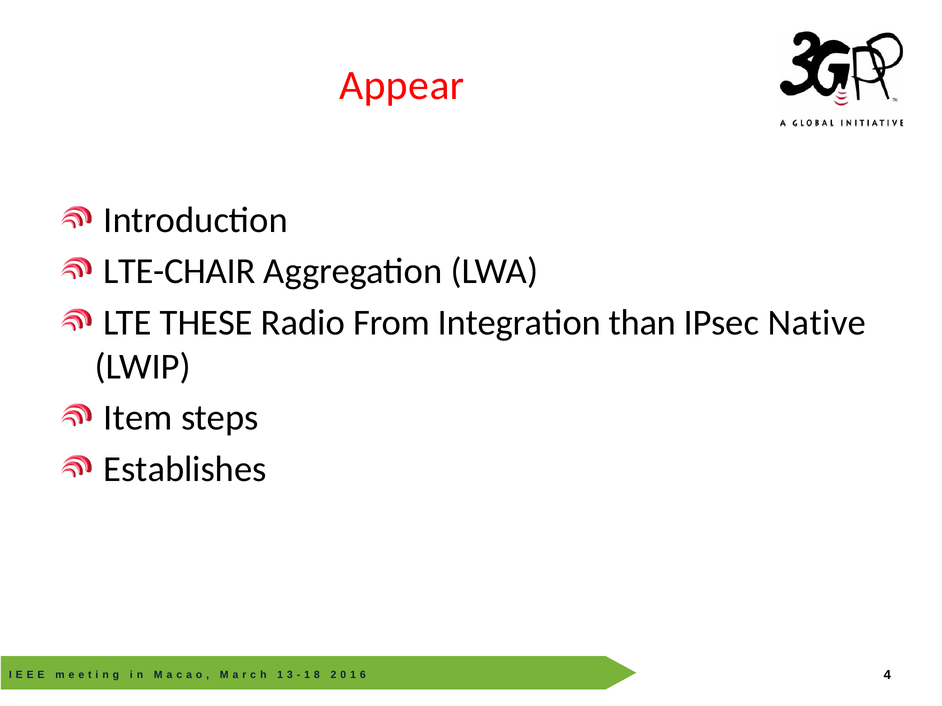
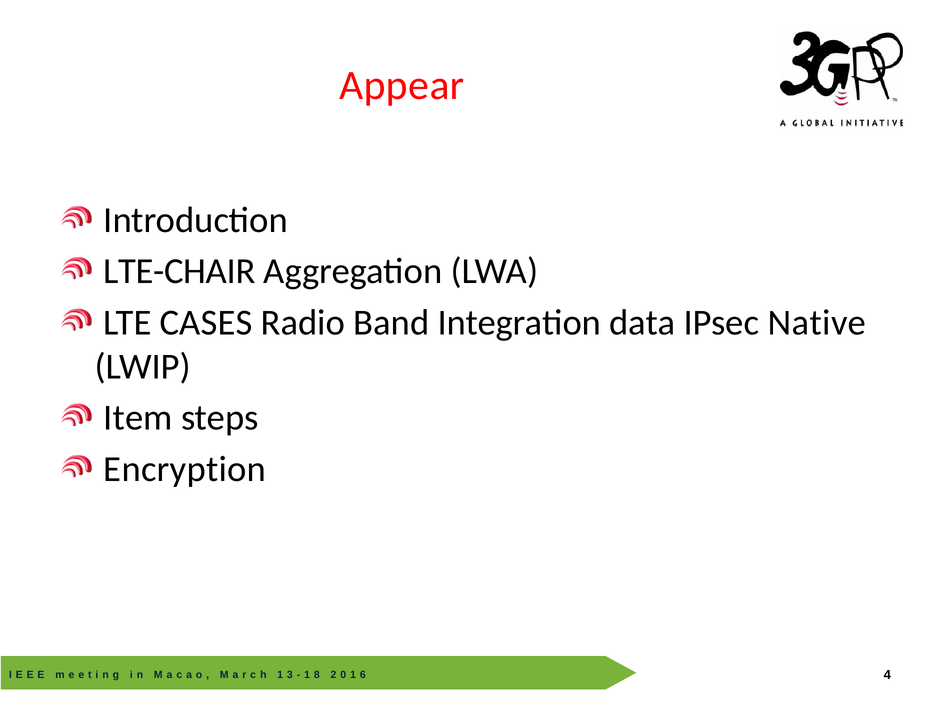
THESE: THESE -> CASES (206, 323)
From: From -> Band (391, 323)
than: than -> data (642, 323)
Establishes: Establishes -> Encryption (185, 469)
